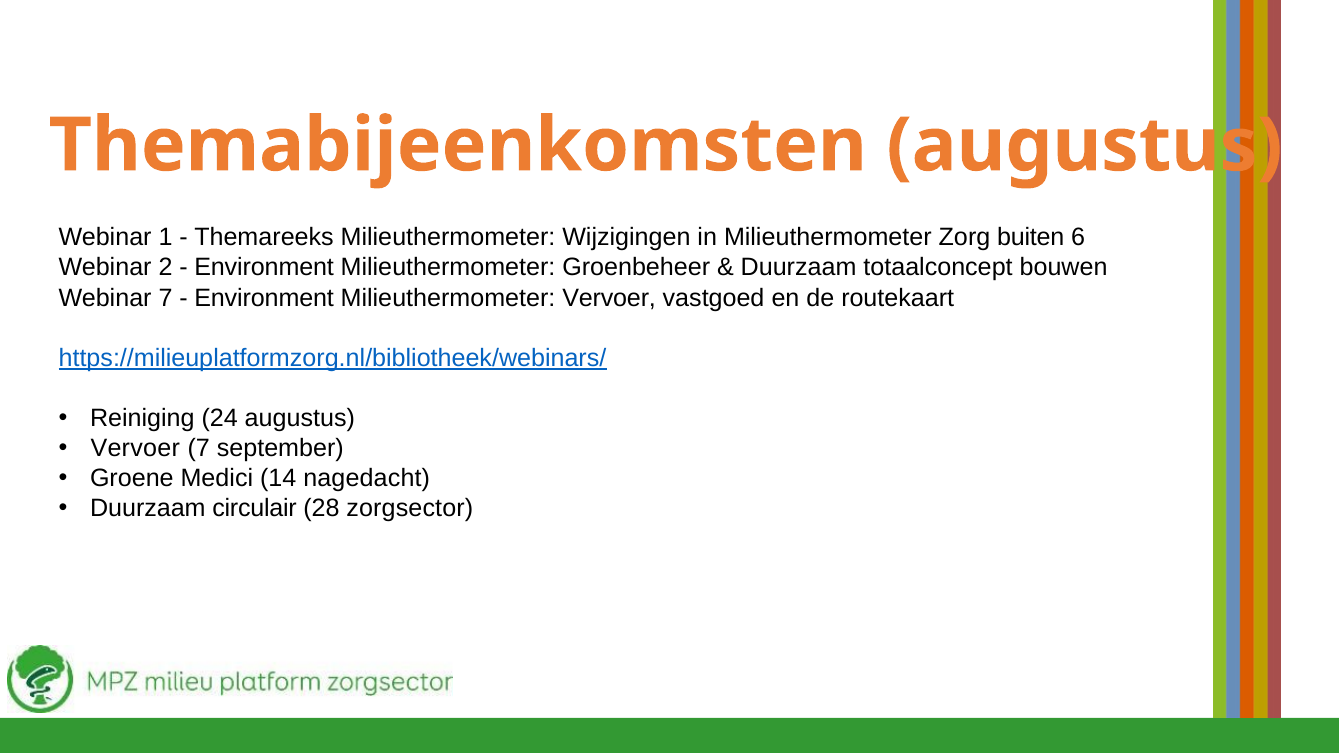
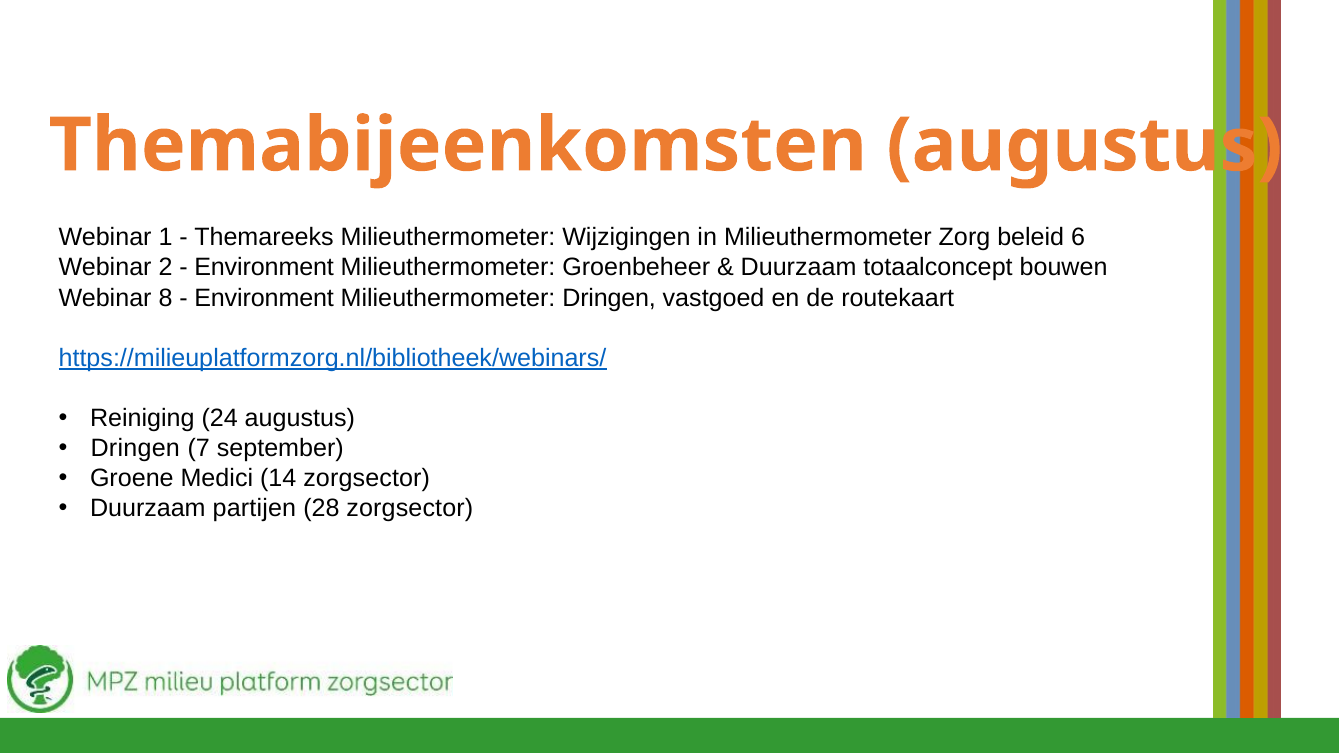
buiten: buiten -> beleid (1031, 238)
Webinar 7: 7 -> 8 (165, 298)
Milieuthermometer Vervoer: Vervoer -> Dringen (609, 298)
Vervoer: Vervoer -> Dringen (135, 448)
14 nagedacht: nagedacht -> zorgsector (367, 479)
circulair: circulair -> partijen (254, 509)
